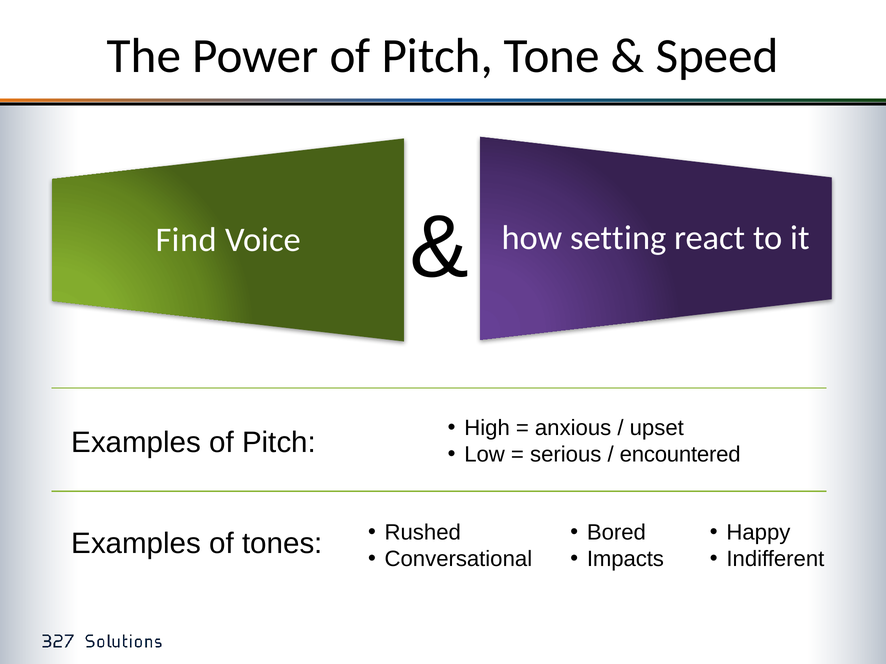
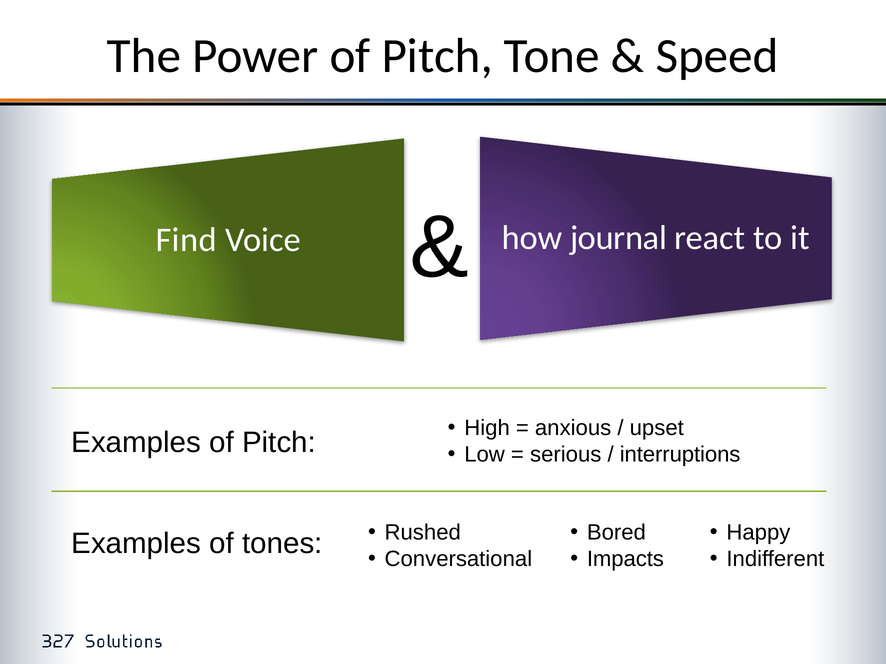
setting: setting -> journal (618, 238)
encountered: encountered -> interruptions (680, 455)
